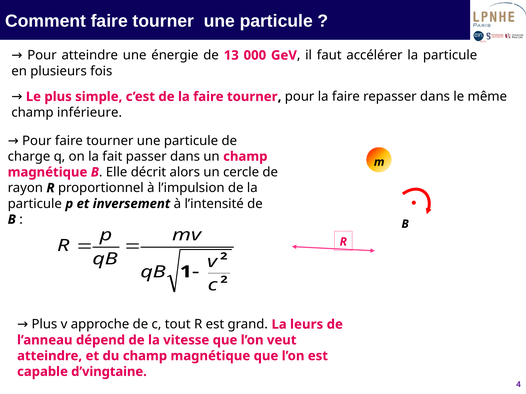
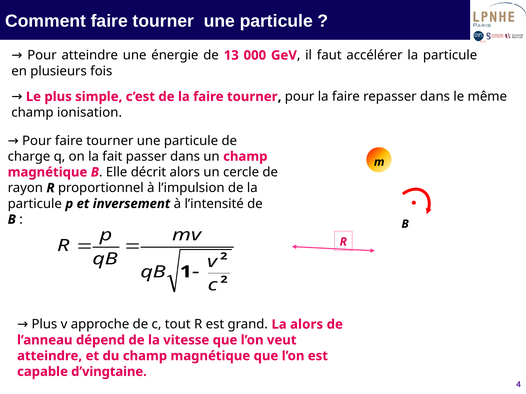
inférieure: inférieure -> ionisation (90, 113)
La leurs: leurs -> alors (307, 325)
